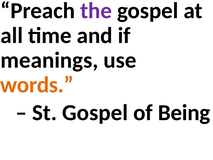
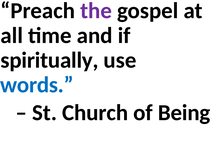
meanings: meanings -> spiritually (49, 60)
words colour: orange -> blue (37, 85)
St Gospel: Gospel -> Church (95, 112)
